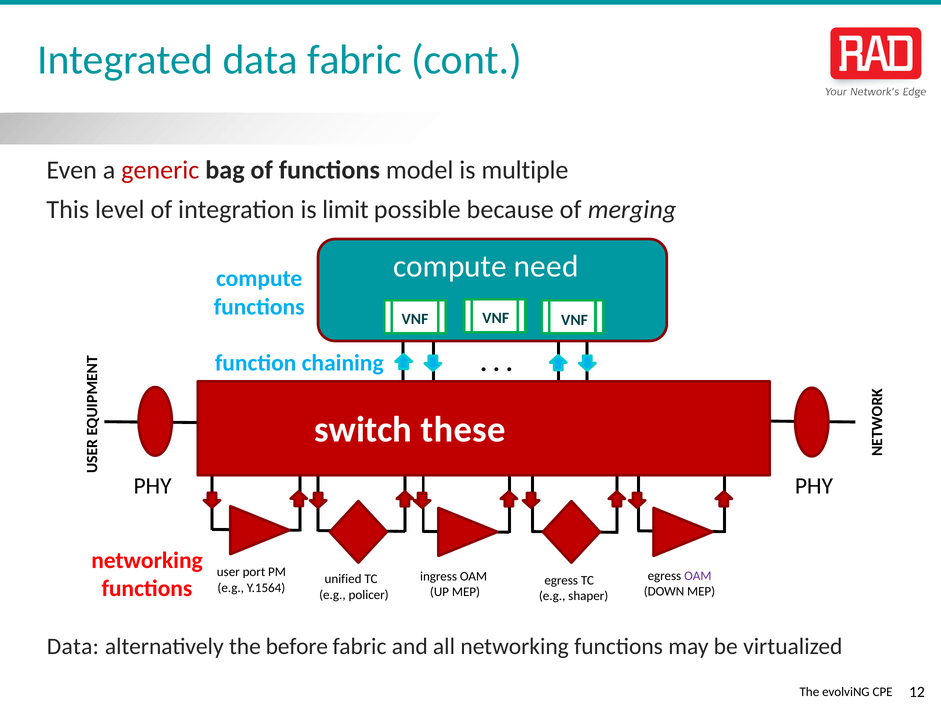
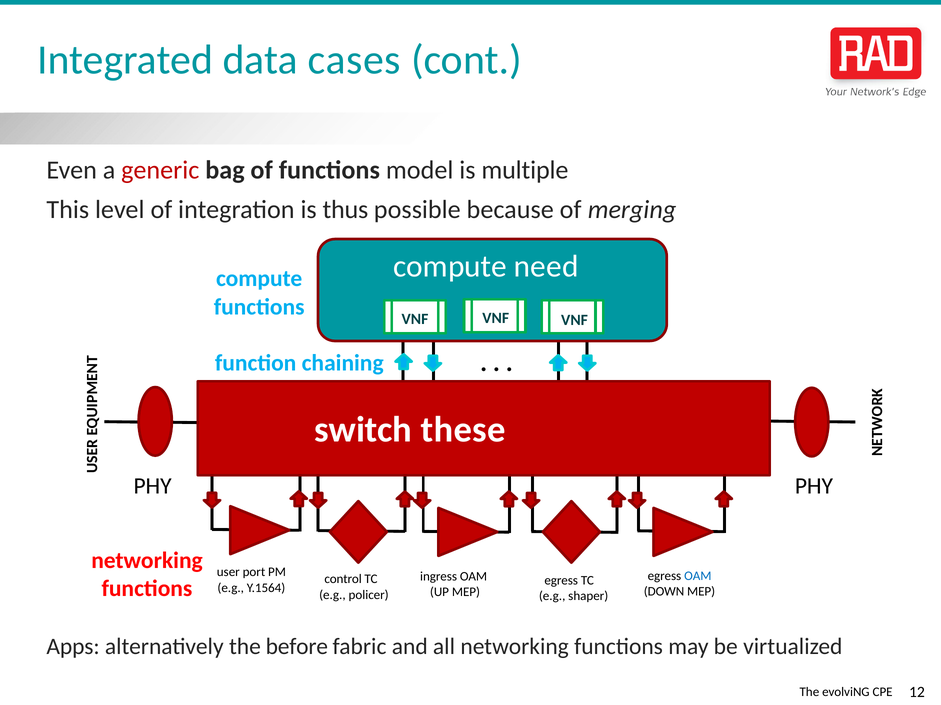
data fabric: fabric -> cases (354, 60)
limit: limit -> thus (345, 210)
OAM colour: purple -> blue (698, 576)
unified: unified -> control (343, 580)
Data: Data -> Apps (73, 647)
